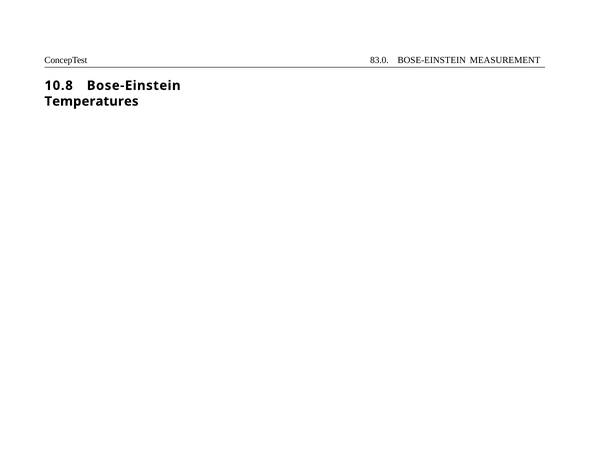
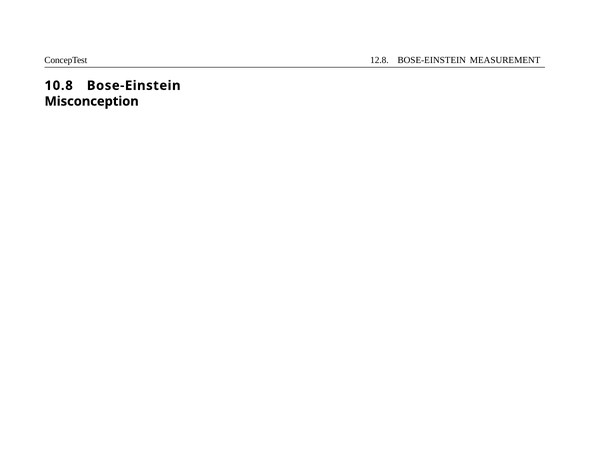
83.0: 83.0 -> 12.8 (379, 60)
Temperatures: Temperatures -> Misconception (92, 101)
